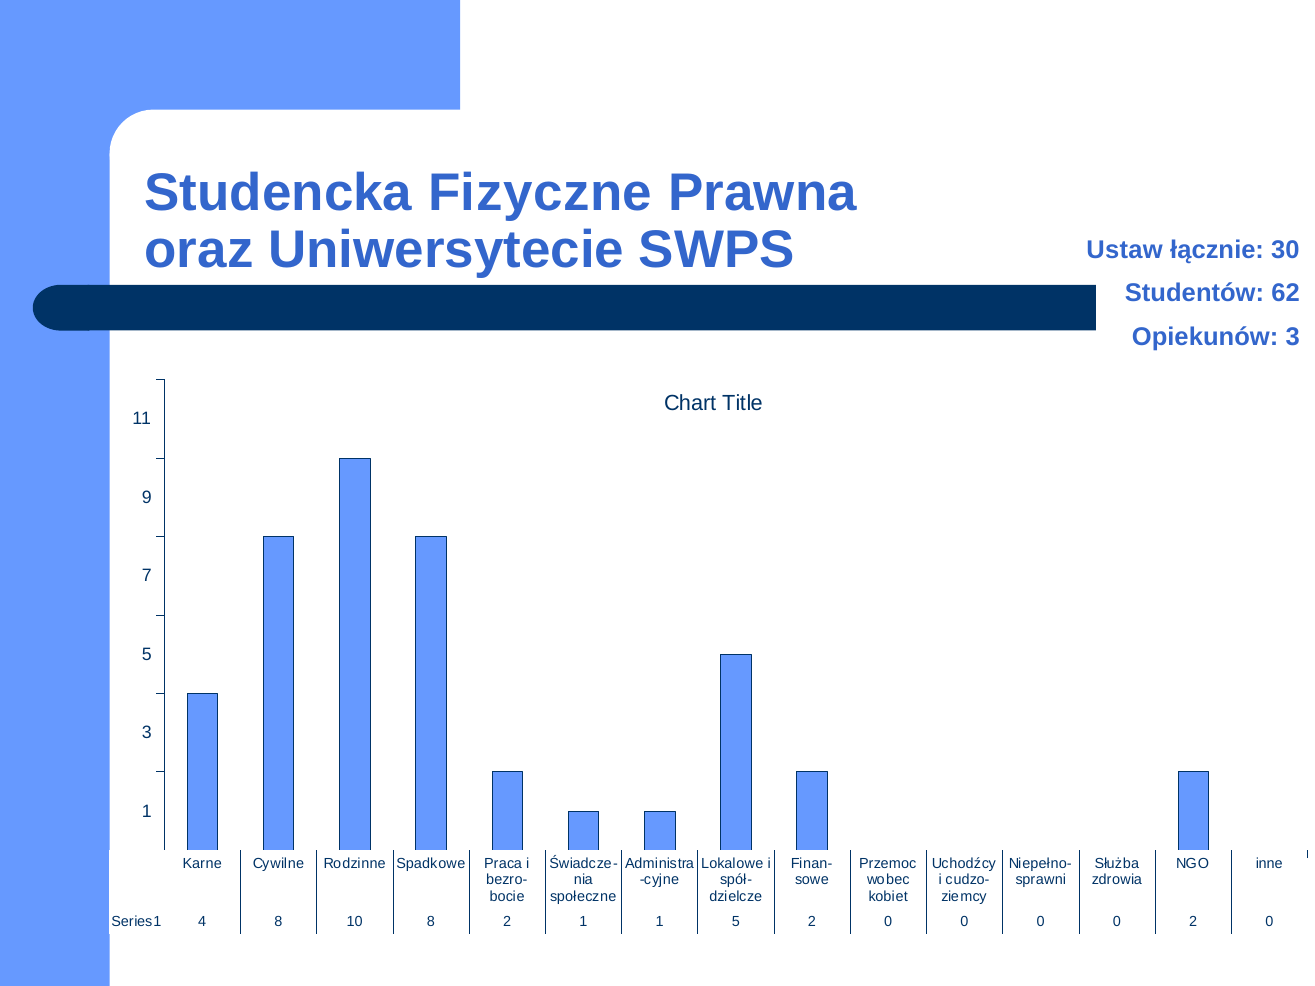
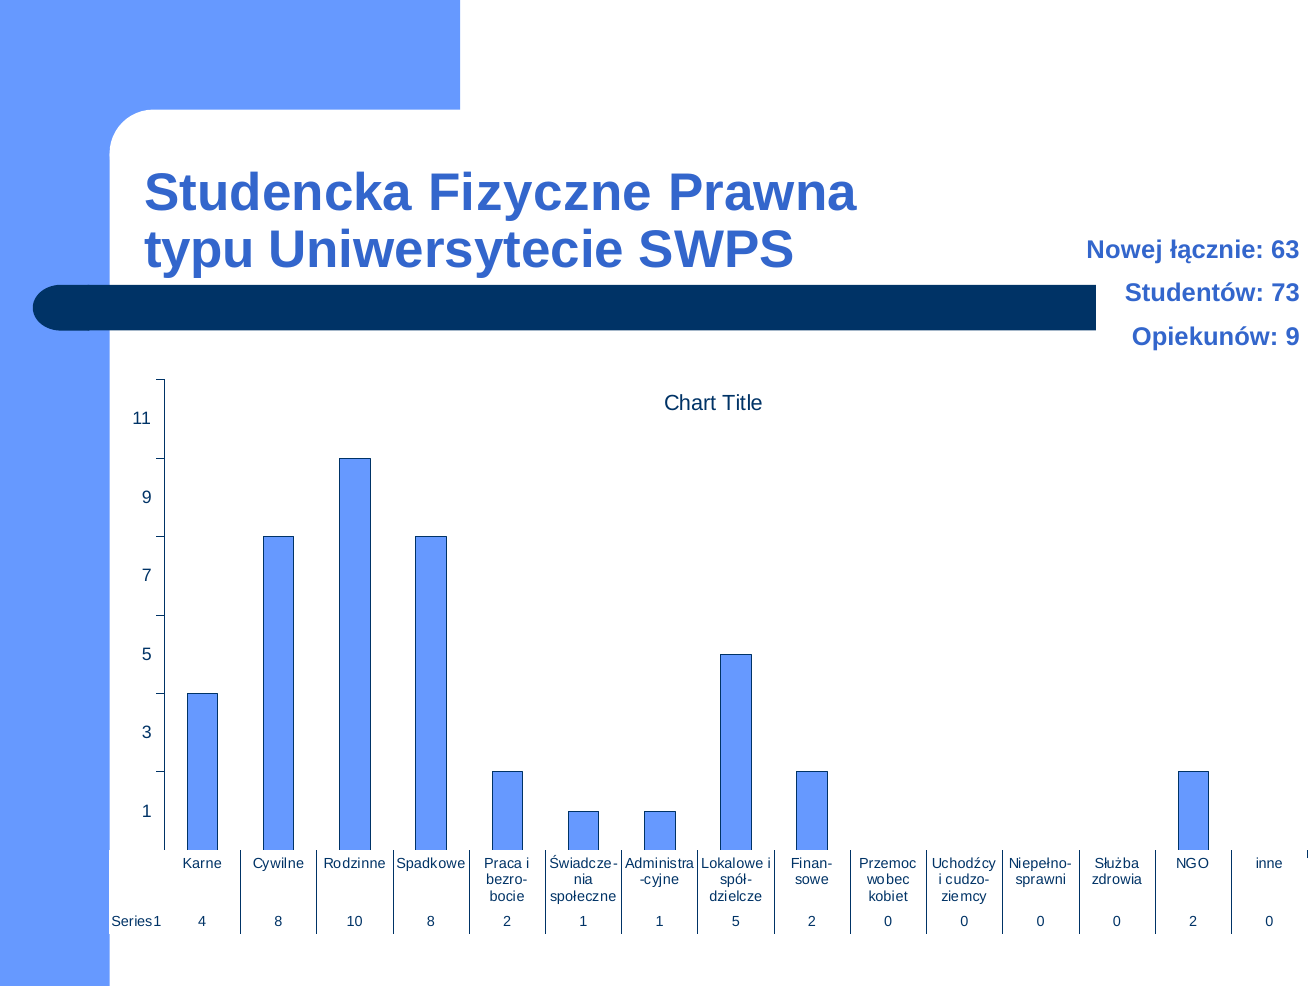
oraz: oraz -> typu (199, 250)
Ustaw: Ustaw -> Nowej (1125, 250)
30: 30 -> 63 (1285, 250)
62: 62 -> 73 (1286, 293)
Opiekunów 3: 3 -> 9 (1293, 337)
